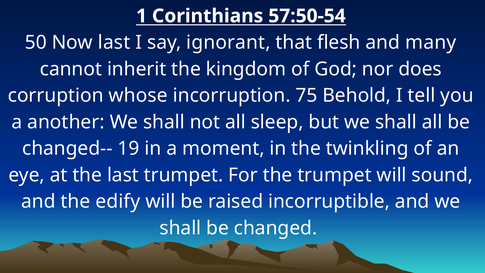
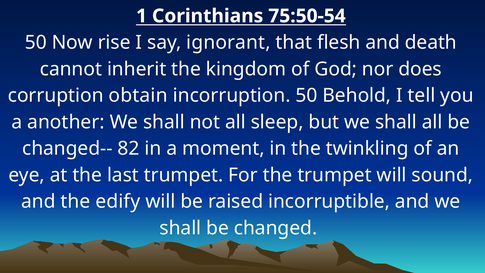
57:50-54: 57:50-54 -> 75:50-54 (307, 16)
Now last: last -> rise (114, 42)
many: many -> death (431, 42)
whose: whose -> obtain (138, 95)
incorruption 75: 75 -> 50 (307, 95)
19: 19 -> 82 (129, 148)
